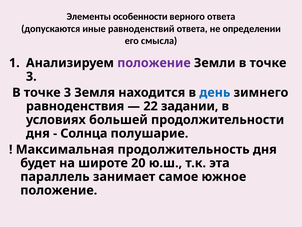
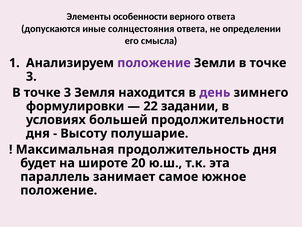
равноденствий: равноденствий -> солнцестояния (141, 29)
день colour: blue -> purple (215, 92)
равноденствия: равноденствия -> формулировки (75, 106)
Солнца: Солнца -> Высоту (84, 133)
